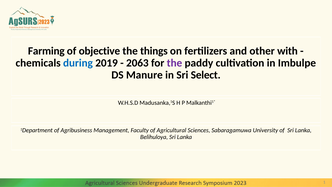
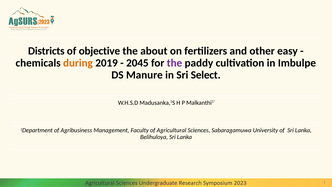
Farming: Farming -> Districts (46, 51)
things: things -> about (154, 51)
with: with -> easy (287, 51)
during colour: blue -> orange (78, 63)
2063: 2063 -> 2045 (137, 63)
